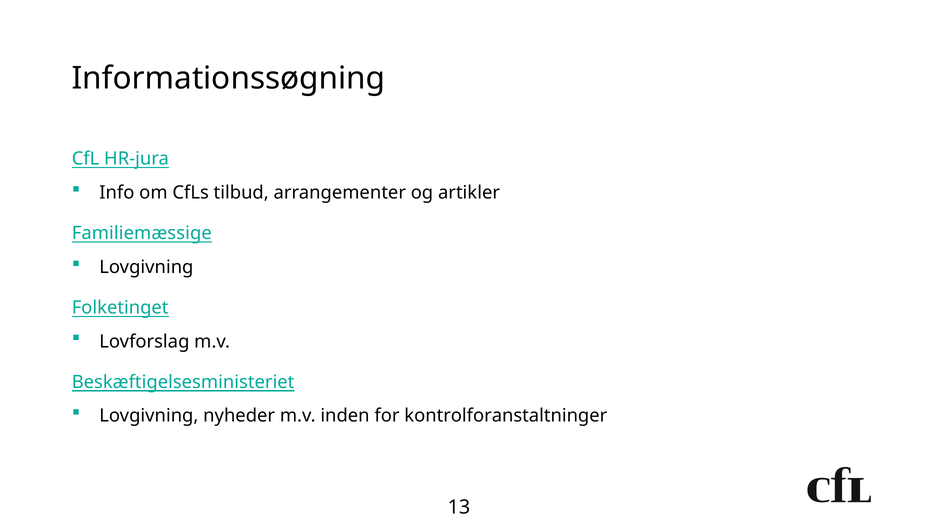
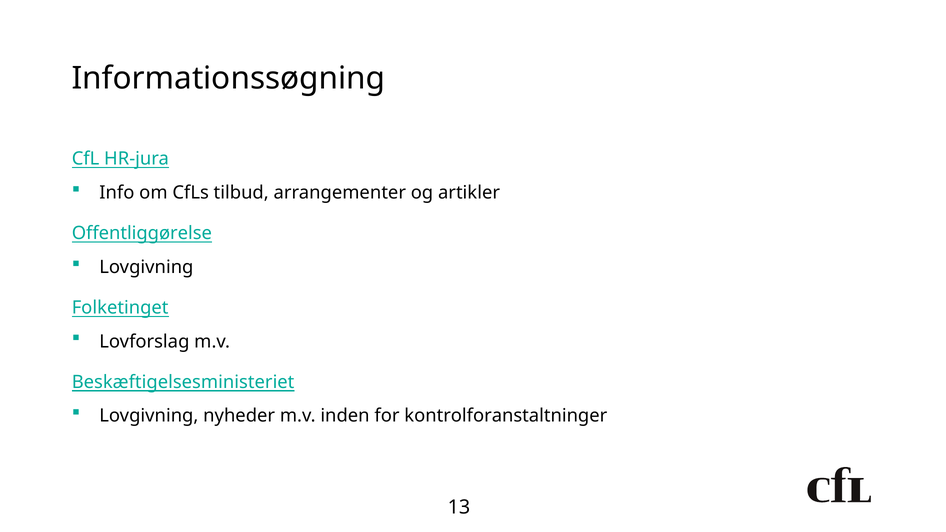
Familiemæssige: Familiemæssige -> Offentliggørelse (142, 233)
